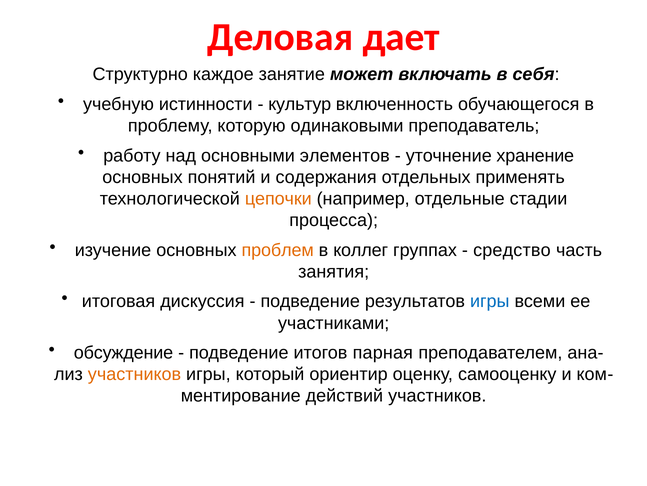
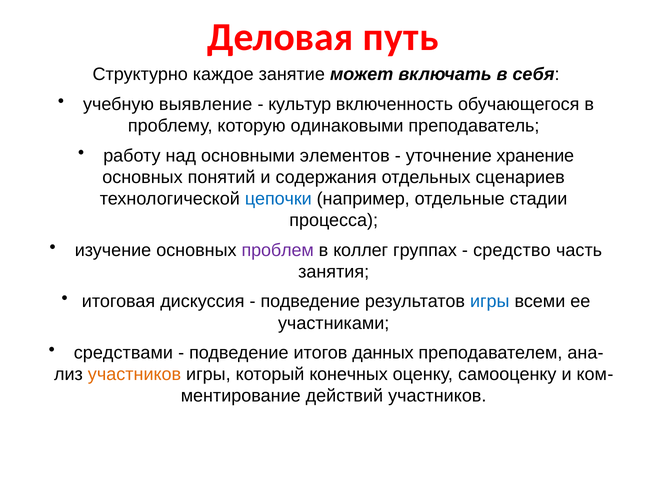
дает: дает -> путь (401, 37)
истинности: истинности -> выявление (206, 104)
применять: применять -> сценариев (520, 177)
цепочки colour: orange -> blue (278, 198)
проблем colour: orange -> purple (278, 250)
обсуждение: обсуждение -> средствами (123, 352)
парная: парная -> данных (383, 352)
ориентир: ориентир -> конечных (349, 374)
